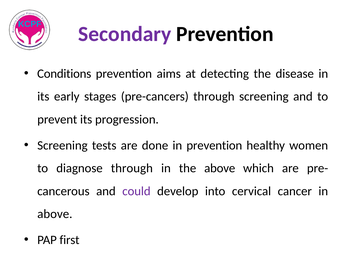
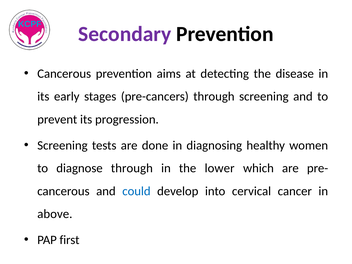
Conditions: Conditions -> Cancerous (64, 74)
in prevention: prevention -> diagnosing (214, 145)
the above: above -> lower (220, 168)
could colour: purple -> blue (136, 191)
